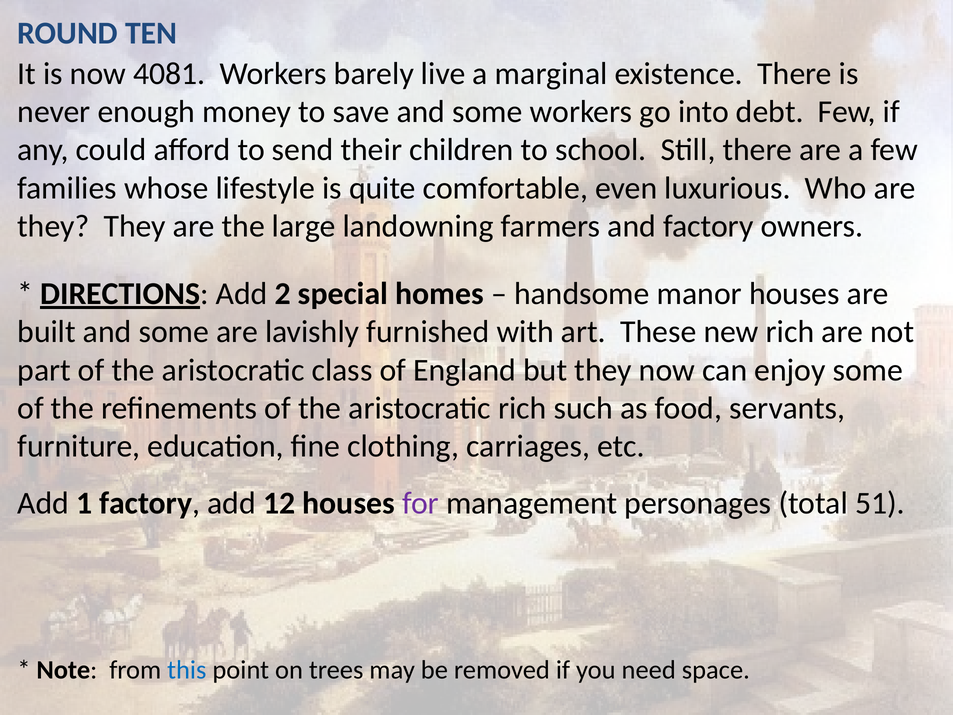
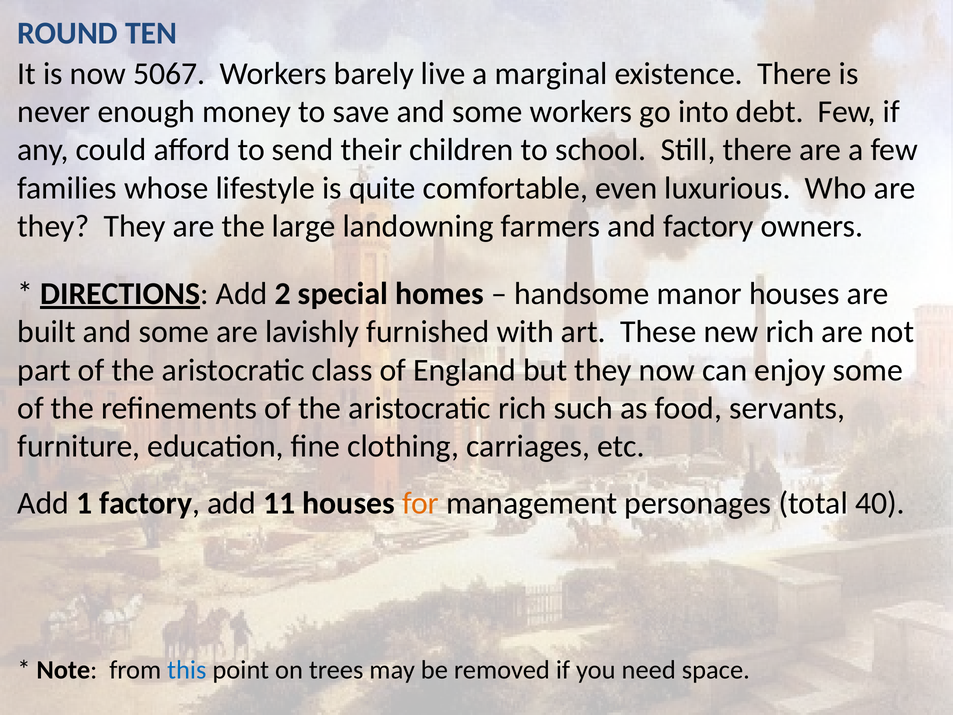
4081: 4081 -> 5067 (169, 74)
12: 12 -> 11 (279, 503)
for colour: purple -> orange (421, 503)
51: 51 -> 40 (880, 503)
